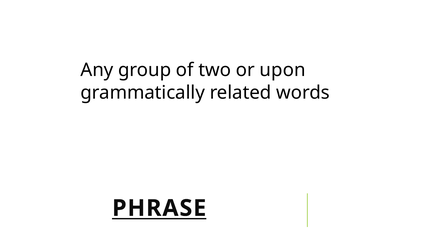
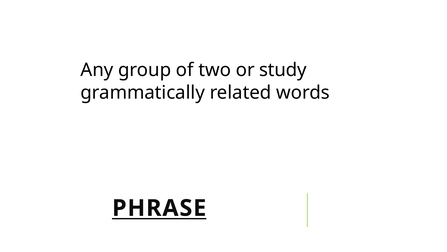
upon: upon -> study (283, 70)
